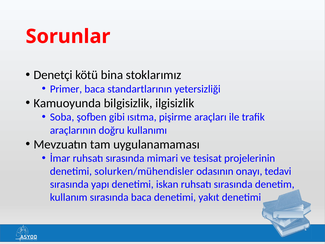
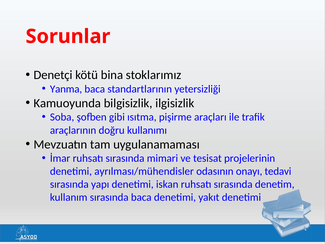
Primer: Primer -> Yanma (66, 89)
solurken/mühendisler: solurken/mühendisler -> ayrılması/mühendisler (144, 171)
